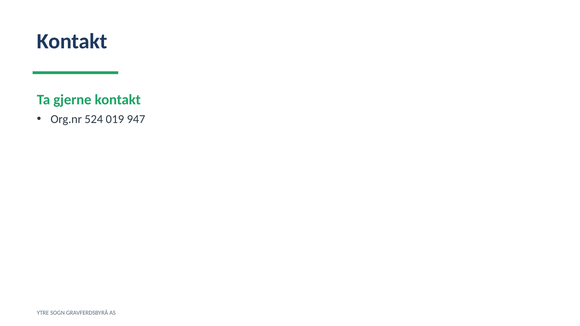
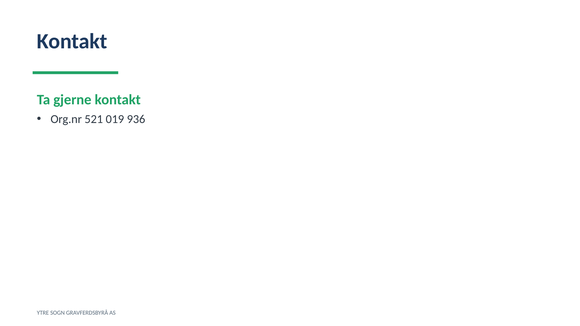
524: 524 -> 521 (94, 119)
947: 947 -> 936 (136, 119)
